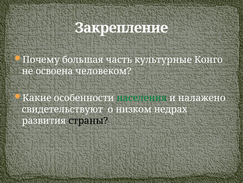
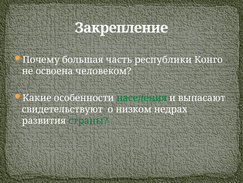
культурные: культурные -> республики (163, 59)
налажено: налажено -> выпасают (202, 98)
страны colour: black -> green (88, 120)
